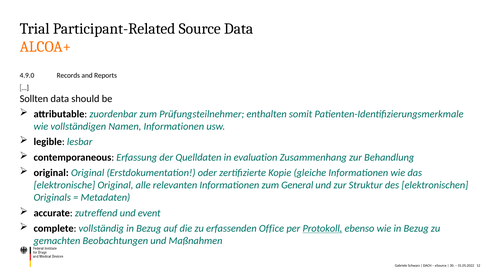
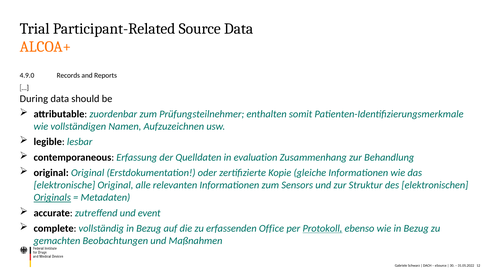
Sollten: Sollten -> During (34, 99)
Namen Informationen: Informationen -> Aufzuzeichnen (174, 126)
General: General -> Sensors (297, 185)
Originals underline: none -> present (52, 197)
